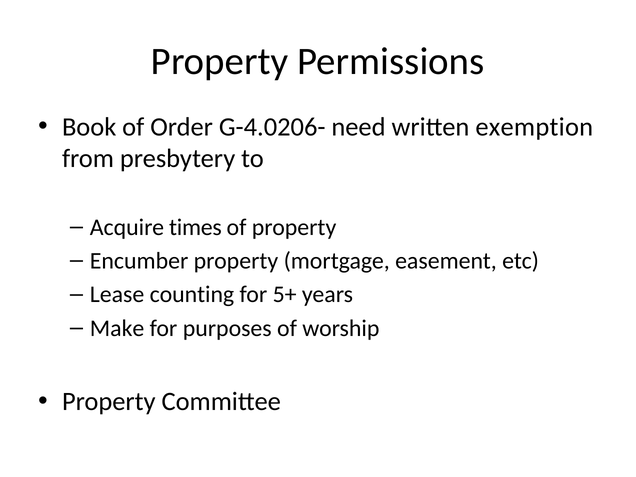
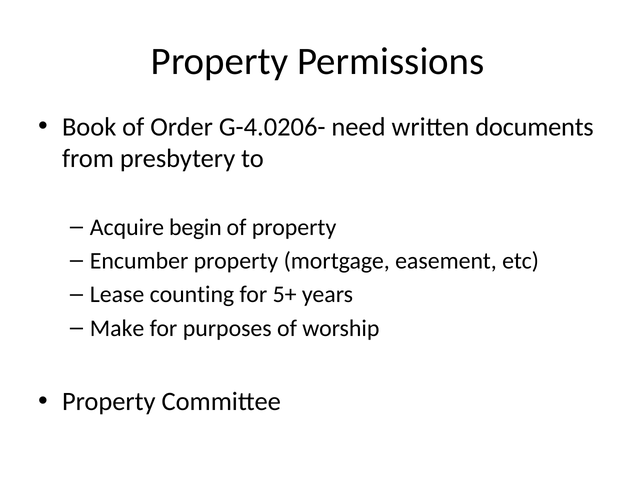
exemption: exemption -> documents (535, 127)
times: times -> begin (195, 227)
